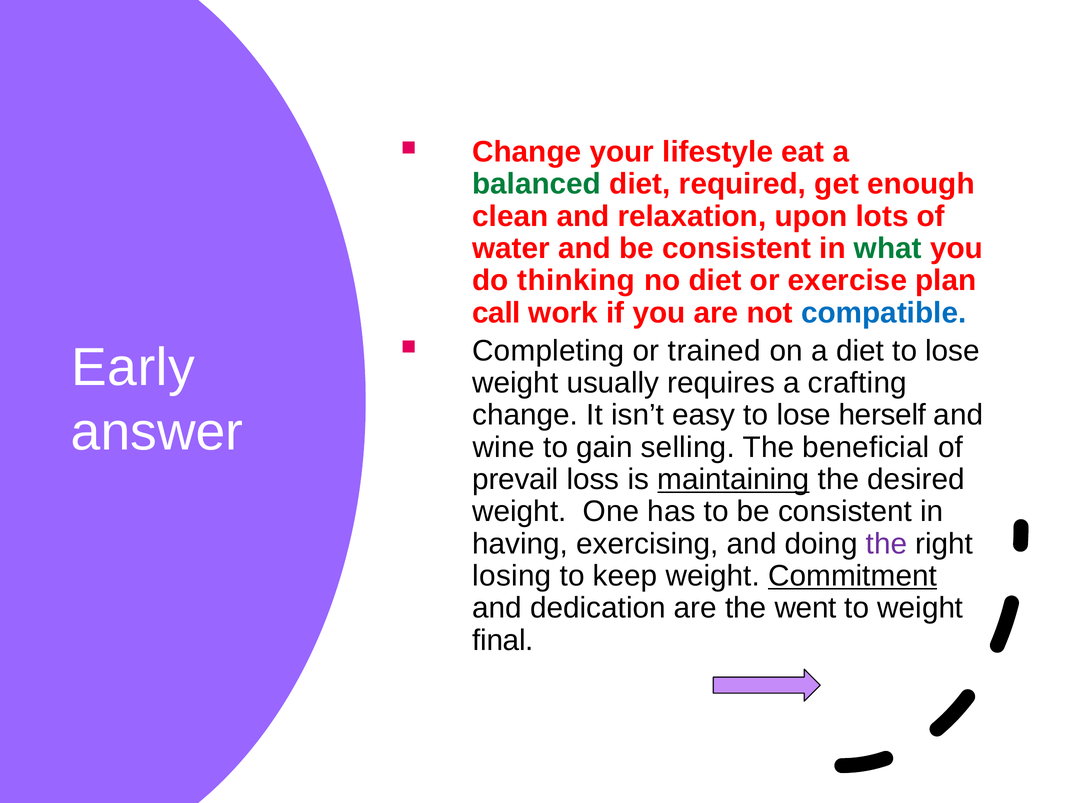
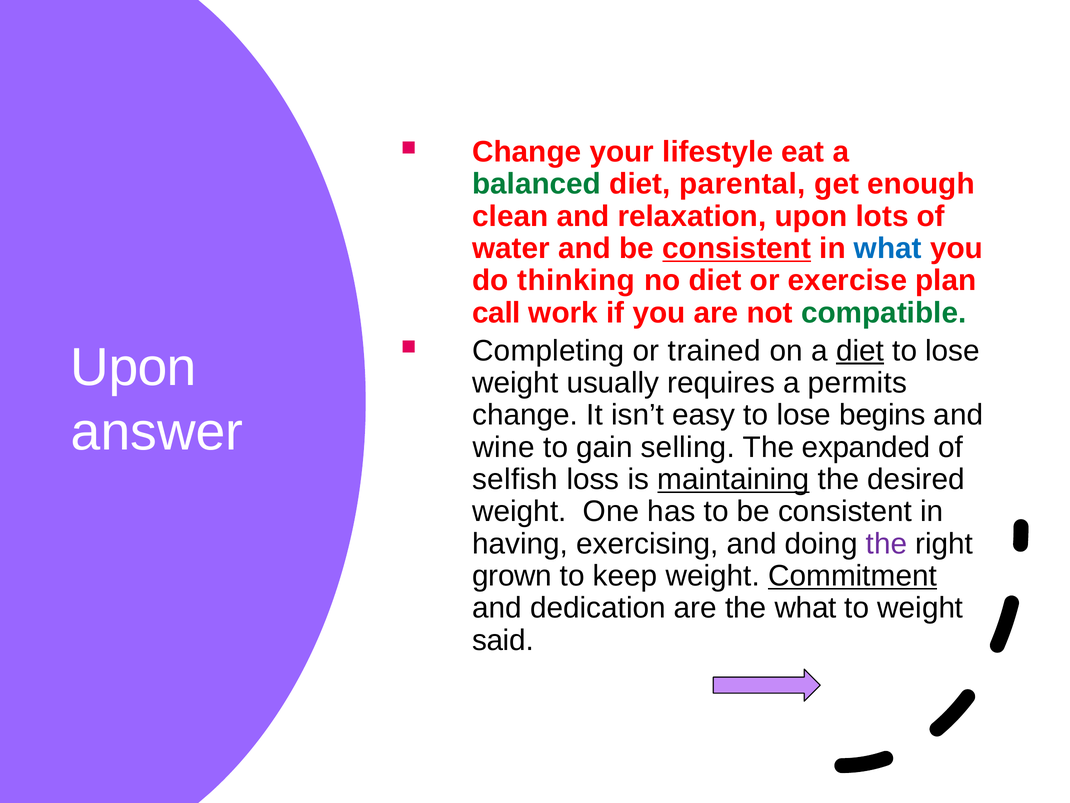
required: required -> parental (742, 184)
consistent underline: none -> present (737, 248)
what colour: green -> blue (888, 248)
compatible colour: blue -> green (884, 313)
diet underline: none -> present (860, 351)
Early: Early -> Upon (134, 368)
crafting: crafting -> permits (857, 383)
herself: herself -> begins (882, 415)
beneficial: beneficial -> expanded (866, 447)
prevail: prevail -> selfish (515, 479)
losing: losing -> grown (512, 576)
the went: went -> what (806, 608)
final: final -> said (503, 640)
